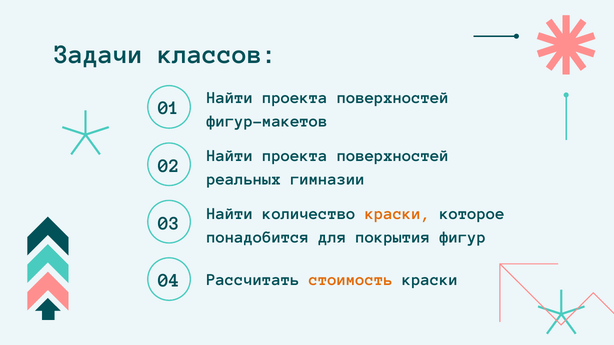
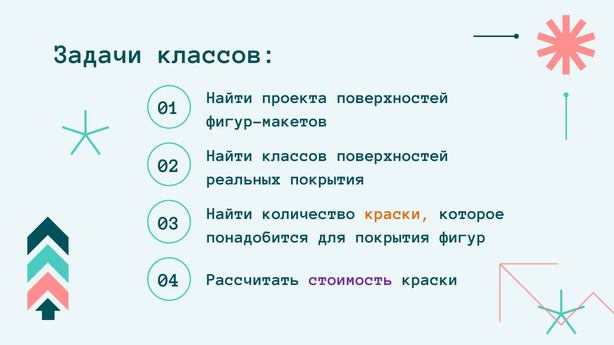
проекта: проекта -> классов (295, 156)
реальных гимназии: гимназии -> покрытия (328, 179)
стоимость colour: orange -> purple (351, 280)
